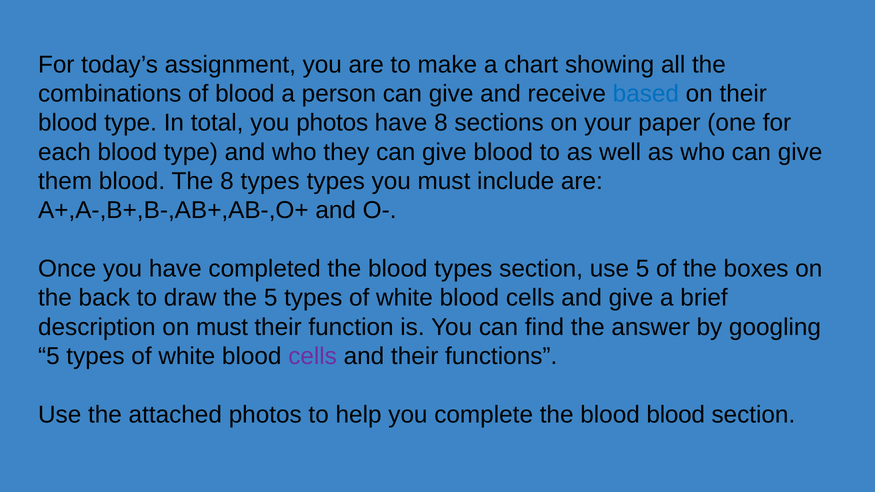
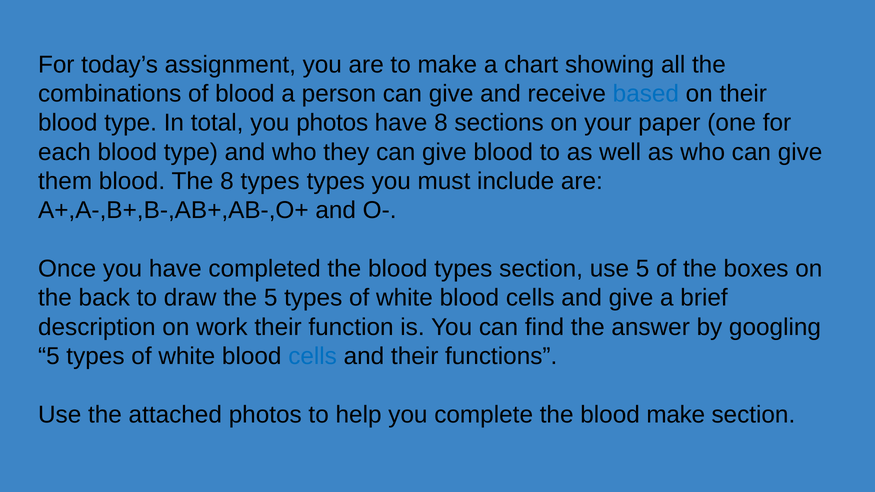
on must: must -> work (222, 327)
cells colour: purple -> blue (313, 356)
blood blood: blood -> make (676, 415)
